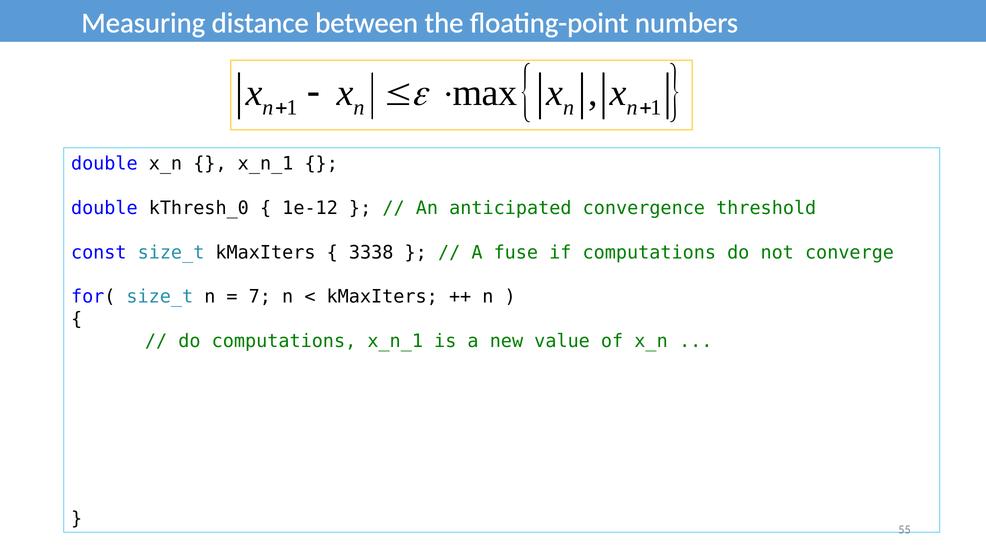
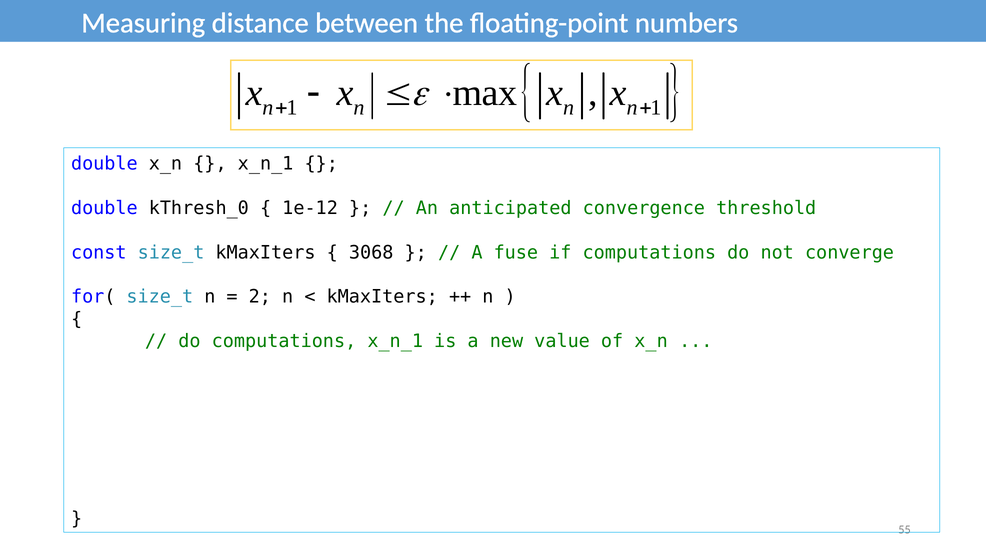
3338: 3338 -> 3068 (371, 252)
7: 7 -> 2 (260, 297)
